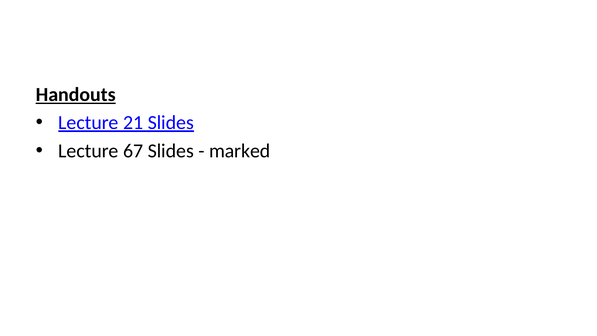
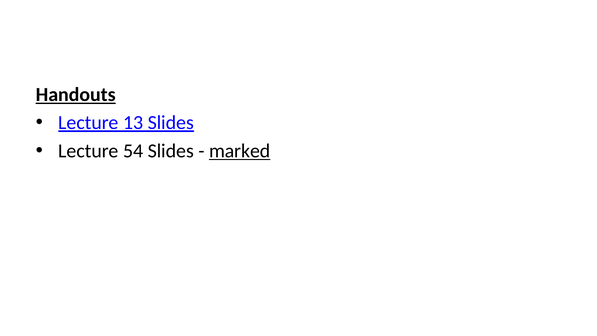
21: 21 -> 13 (133, 123)
67: 67 -> 54 (133, 151)
marked underline: none -> present (240, 151)
